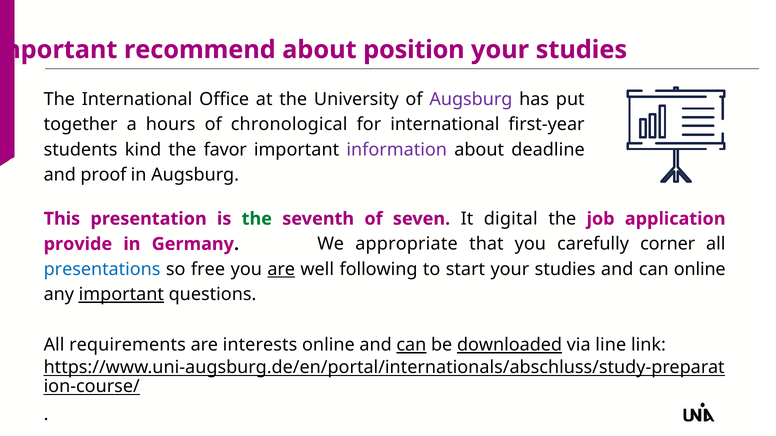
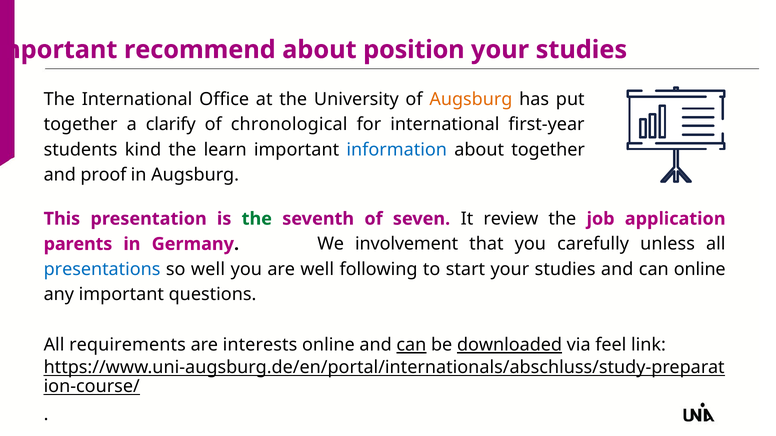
Augsburg colour: purple -> orange (471, 99)
hours: hours -> clarify (171, 125)
favor: favor -> learn (225, 150)
information colour: purple -> blue (397, 150)
about deadline: deadline -> together (548, 150)
digital: digital -> review (511, 219)
provide: provide -> parents (78, 244)
appropriate: appropriate -> involvement (407, 244)
corner: corner -> unless (668, 244)
so free: free -> well (208, 270)
are underline: present -> none (281, 270)
important underline: present -> none (121, 295)
line: line -> feel (611, 345)
